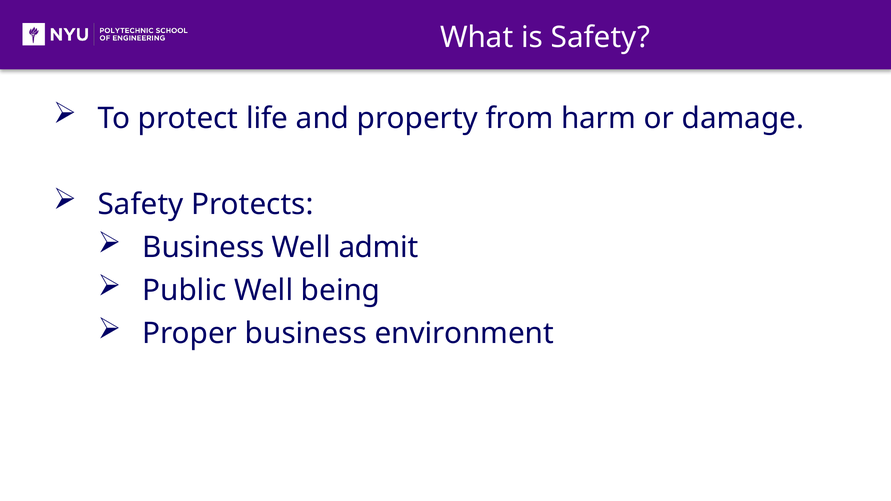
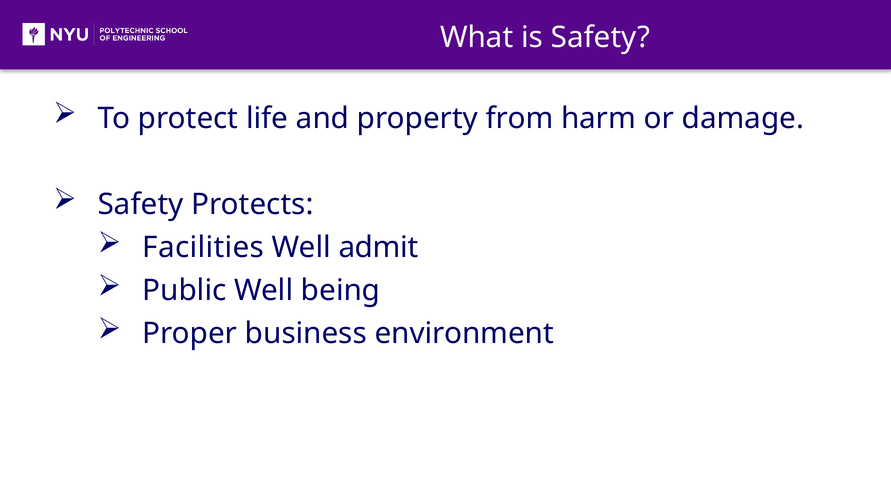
Business: Business -> Facilities (203, 248)
